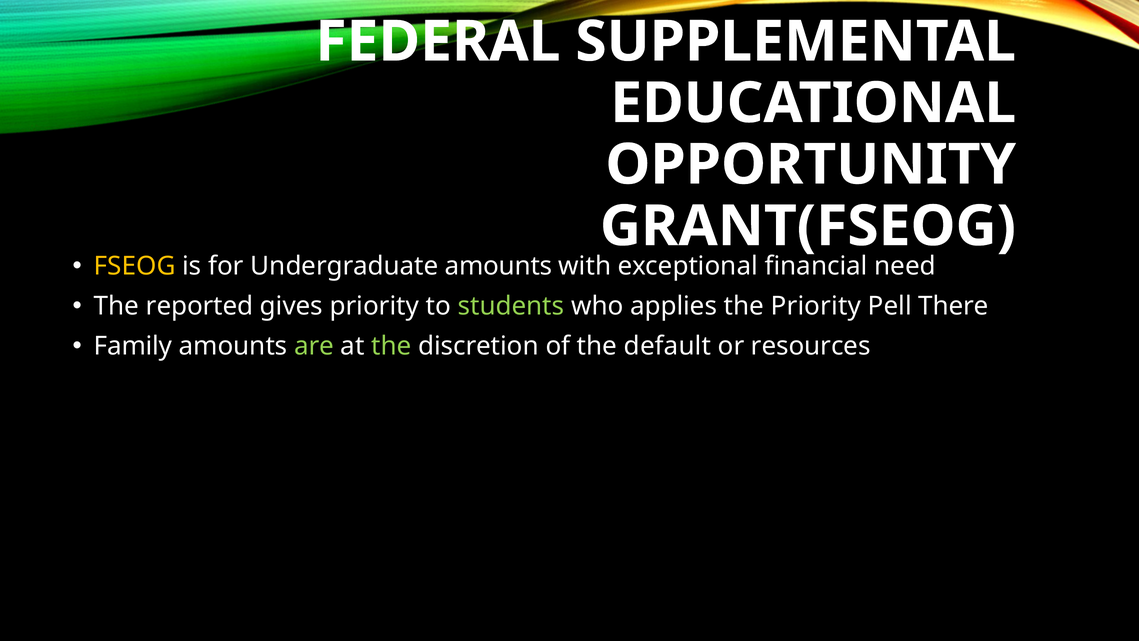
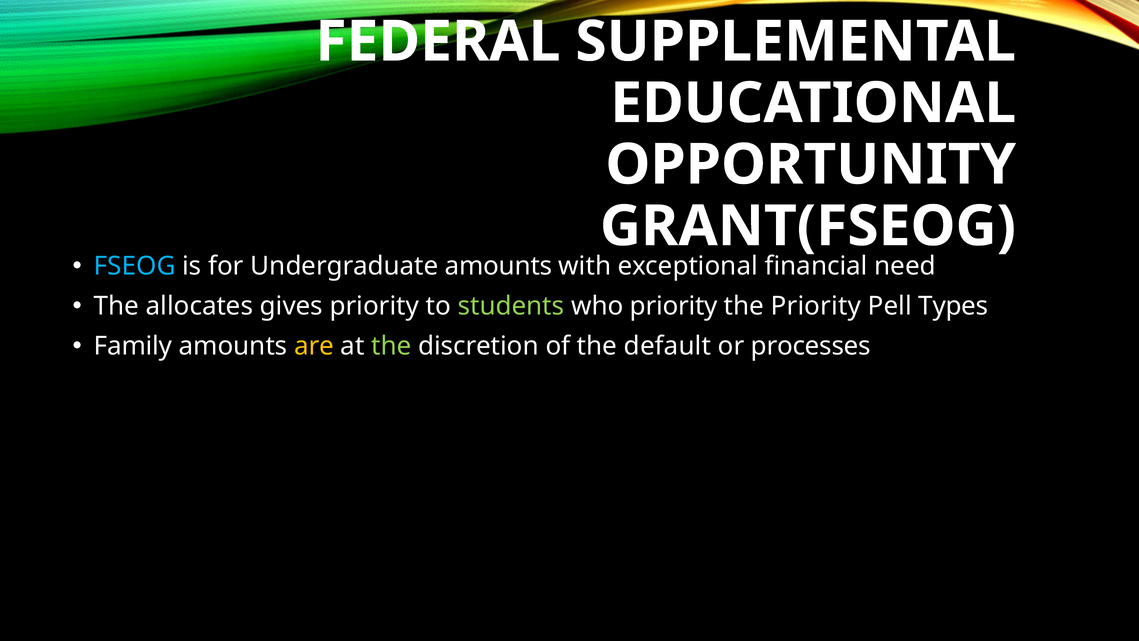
FSEOG colour: yellow -> light blue (135, 266)
reported: reported -> allocates (200, 306)
who applies: applies -> priority (674, 306)
There: There -> Types (953, 306)
are colour: light green -> yellow (314, 346)
resources: resources -> processes (811, 346)
